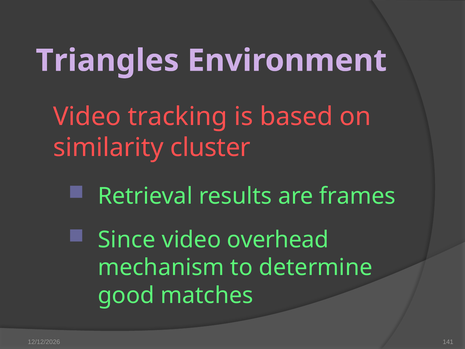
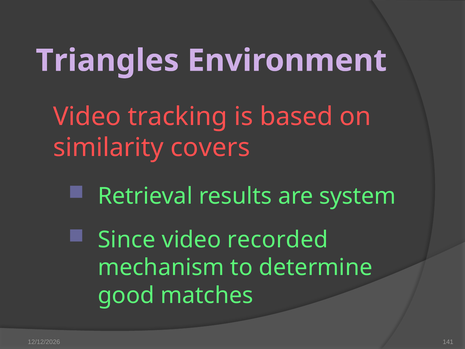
cluster: cluster -> covers (210, 147)
frames: frames -> system (358, 196)
overhead: overhead -> recorded (278, 240)
